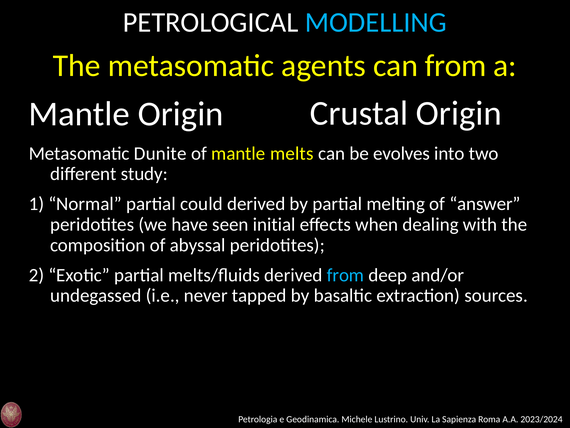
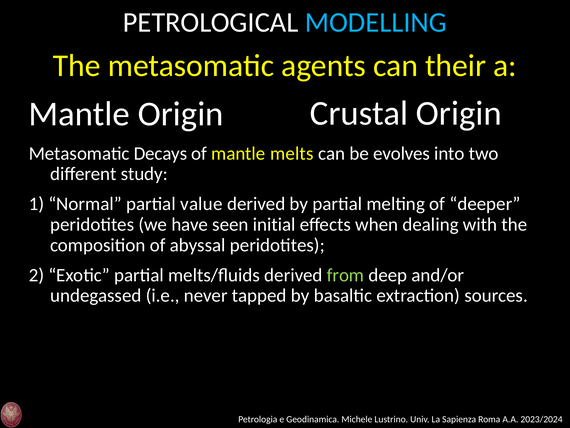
can from: from -> their (456, 66)
Dunite: Dunite -> Decays (160, 153)
could: could -> value (201, 204)
answer: answer -> deeper (485, 204)
from colour: light blue -> light green (345, 275)
